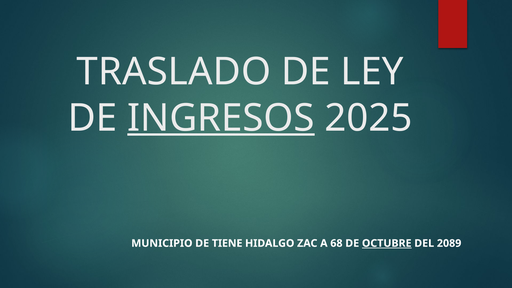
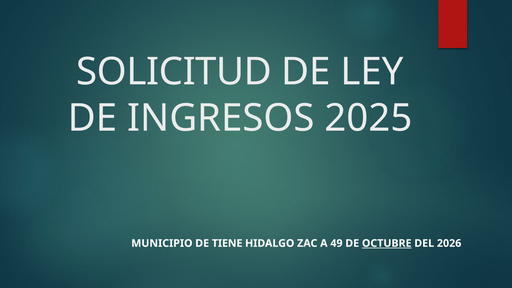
TRASLADO: TRASLADO -> SOLICITUD (174, 72)
INGRESOS underline: present -> none (221, 118)
68: 68 -> 49 (336, 243)
2089: 2089 -> 2026 (449, 243)
